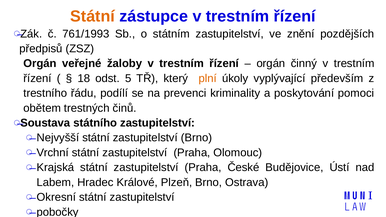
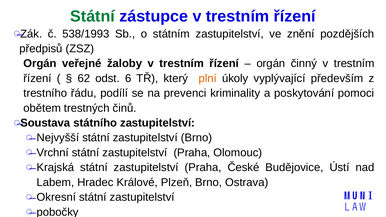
Státní colour: orange -> green (93, 16)
761/1993: 761/1993 -> 538/1993 (86, 34)
18: 18 -> 62 (84, 78)
5: 5 -> 6 (128, 78)
